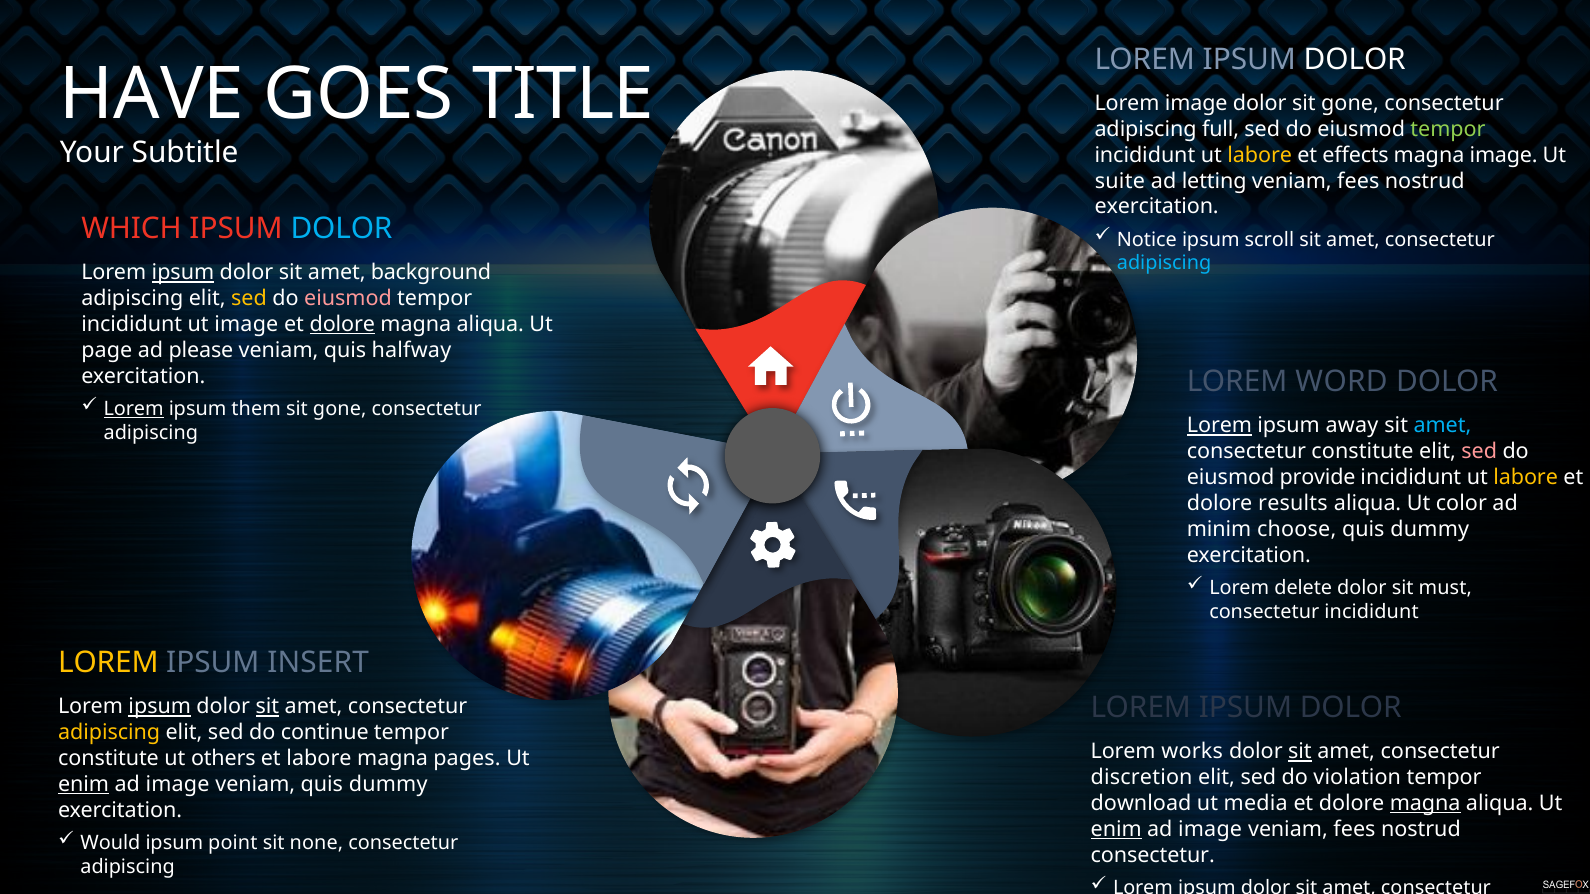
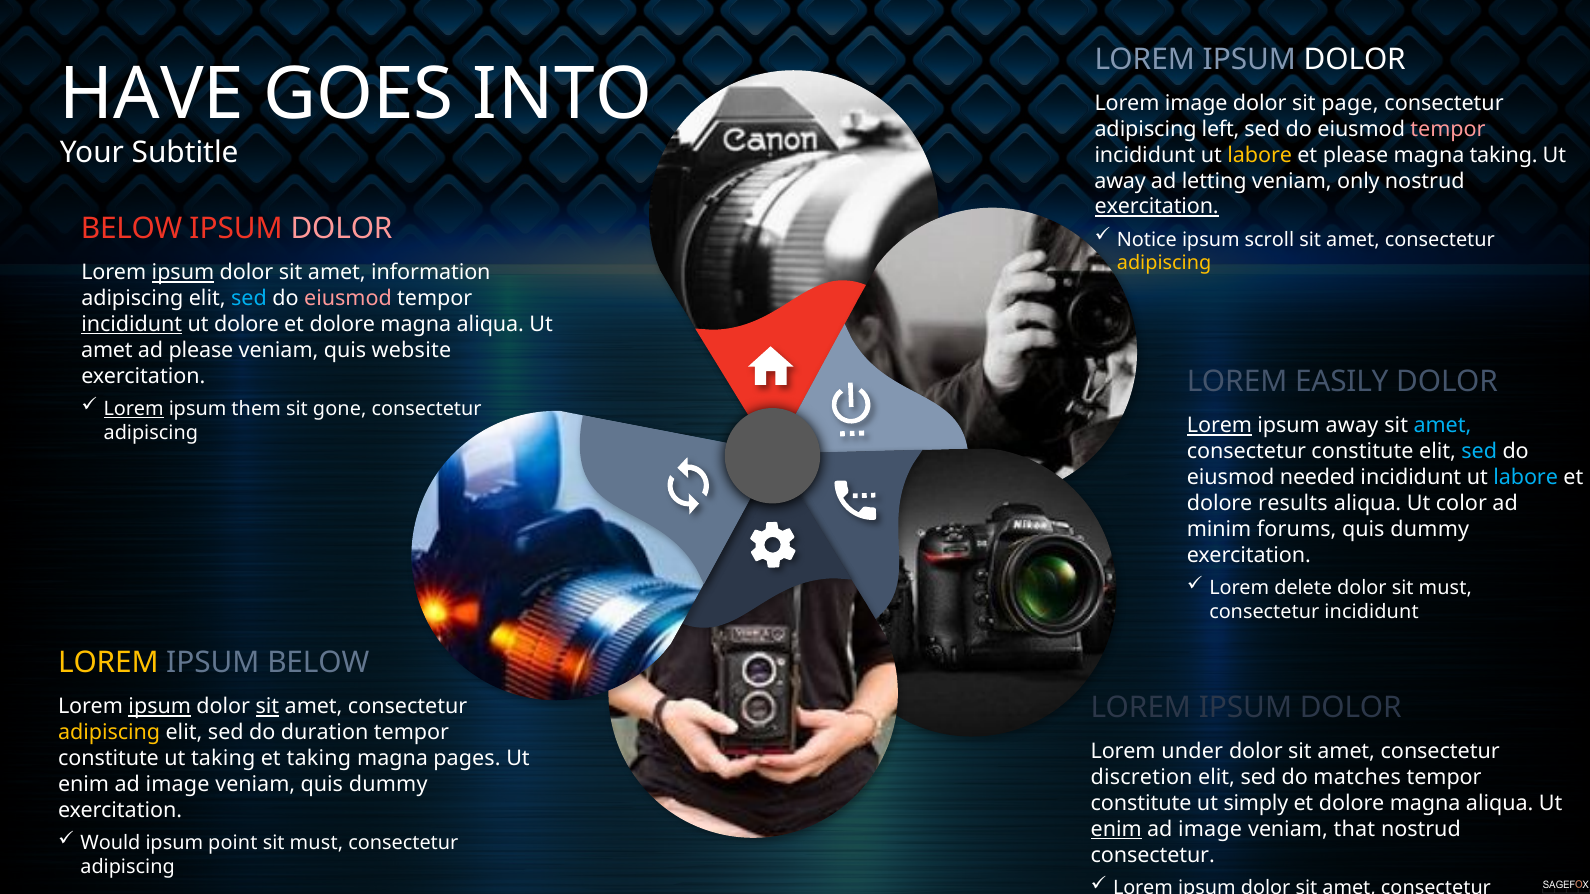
TITLE: TITLE -> INTO (563, 94)
dolor sit gone: gone -> page (1350, 103)
full: full -> left (1221, 129)
tempor colour: light green -> pink (1448, 129)
et effects: effects -> please (1356, 155)
magna image: image -> taking (1504, 155)
suite: suite -> away (1120, 181)
fees: fees -> only (1358, 181)
exercitation underline: none -> present (1157, 207)
WHICH: WHICH -> BELOW (132, 229)
DOLOR colour: light blue -> pink (341, 229)
adipiscing colour: light blue -> yellow (1164, 263)
background: background -> information (431, 273)
sed colour: yellow -> light blue (249, 299)
incididunt underline: none -> present (132, 325)
ut image: image -> dolore (247, 325)
dolore underline: present -> none (342, 325)
page: page -> amet (107, 350)
halfway: halfway -> website (411, 350)
WORD: WORD -> EASILY (1342, 382)
sed colour: pink -> light blue (1479, 452)
provide: provide -> needed (1318, 478)
labore colour: yellow -> light blue (1526, 478)
choose: choose -> forums (1297, 529)
IPSUM INSERT: INSERT -> BELOW (318, 663)
continue: continue -> duration (325, 733)
works: works -> under (1192, 752)
sit underline: present -> none (1300, 752)
ut others: others -> taking (223, 759)
et labore: labore -> taking (319, 759)
violation: violation -> matches (1357, 778)
enim underline: present -> none (84, 785)
download: download -> constitute (1141, 804)
media: media -> simply (1256, 804)
magna underline: present -> none (1425, 804)
fees: fees -> that (1354, 830)
none: none -> must (316, 843)
